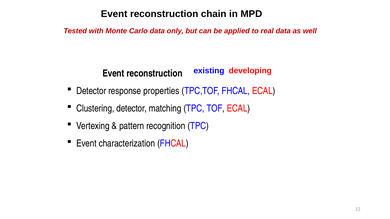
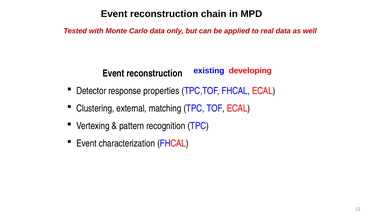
Clustering detector: detector -> external (132, 109)
